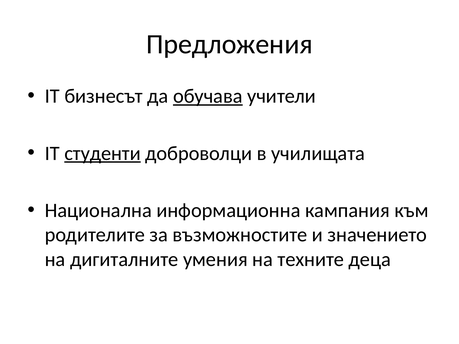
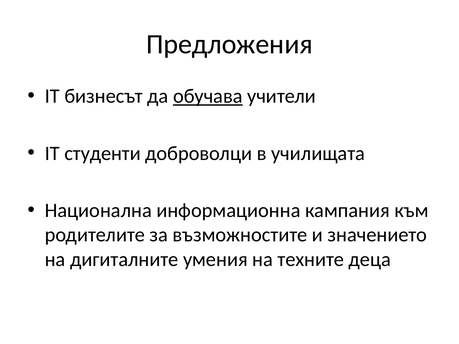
студенти underline: present -> none (103, 153)
